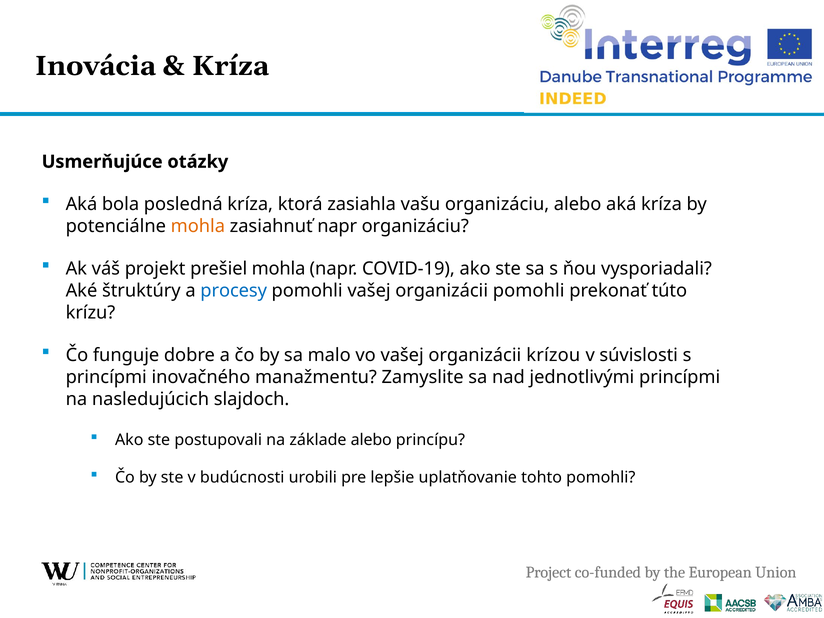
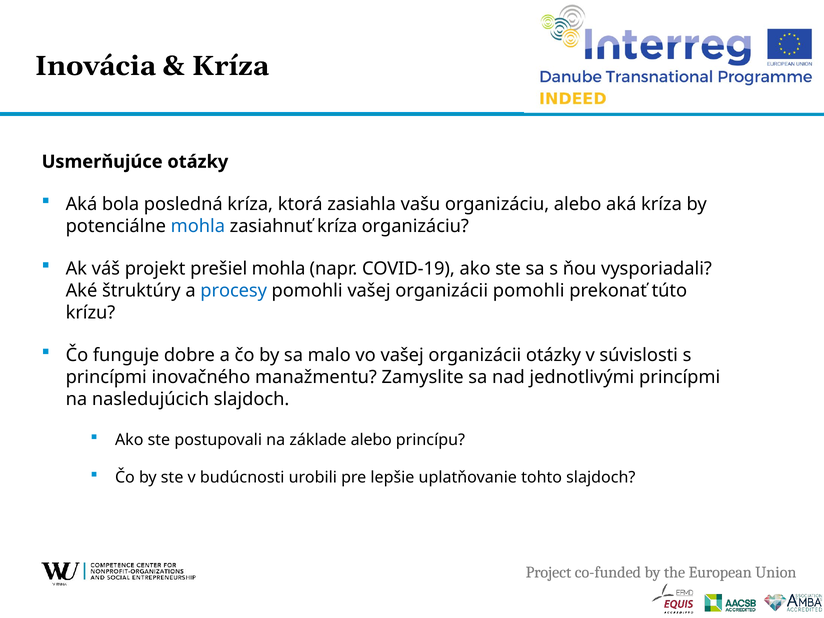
mohla colour: orange -> blue (198, 226)
zasiahnuť napr: napr -> kríza (337, 226)
organizácii krízou: krízou -> otázky (553, 355)
tohto pomohli: pomohli -> slajdoch (601, 478)
